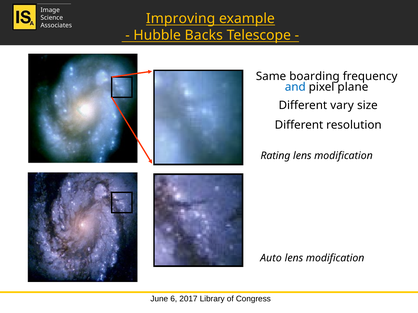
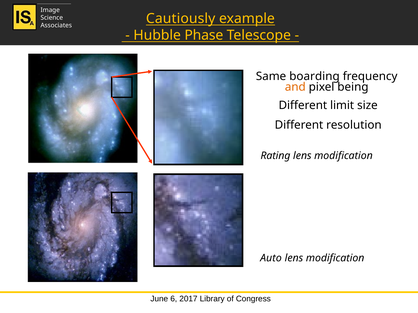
Improving: Improving -> Cautiously (181, 19)
Backs: Backs -> Phase (204, 35)
and colour: blue -> orange (295, 87)
plane: plane -> being (353, 87)
vary: vary -> limit (342, 105)
